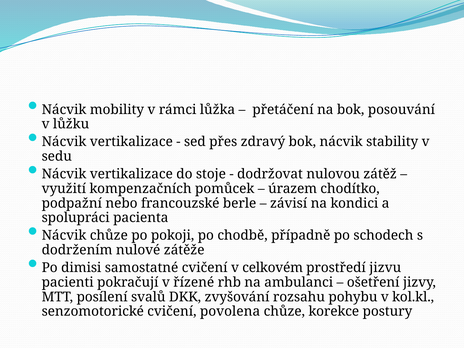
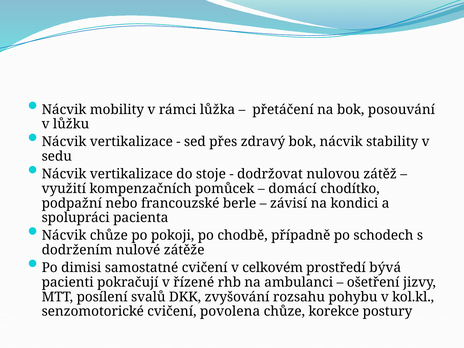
úrazem: úrazem -> domácí (292, 189)
jizvu: jizvu -> bývá (385, 268)
